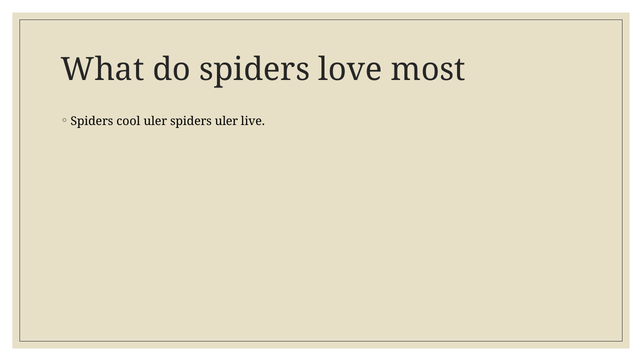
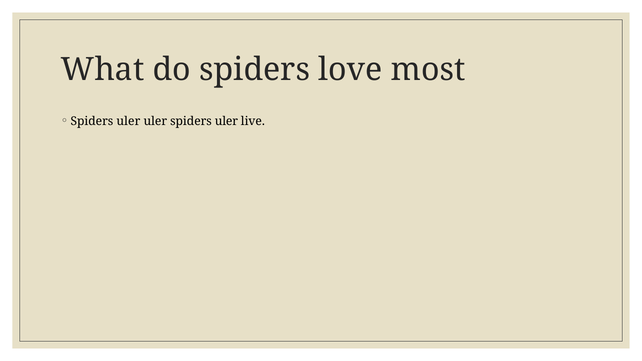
cool: cool -> uler (128, 121)
